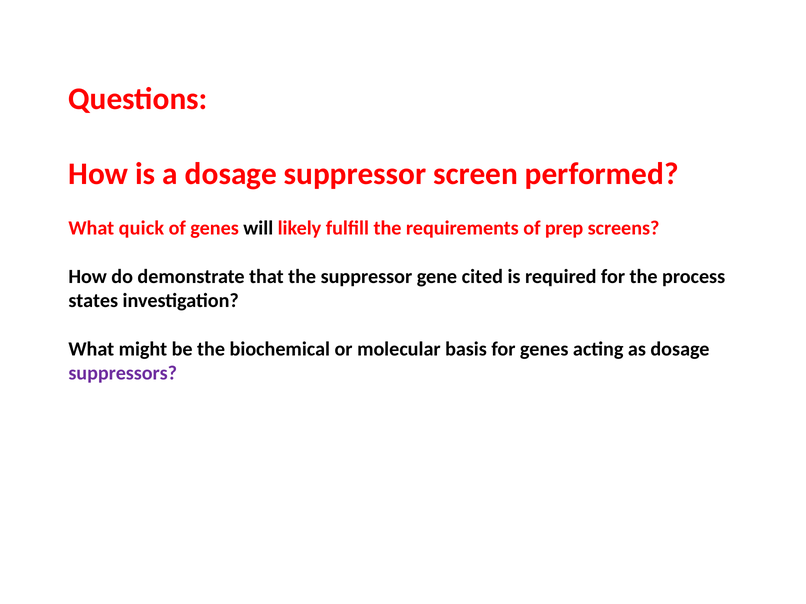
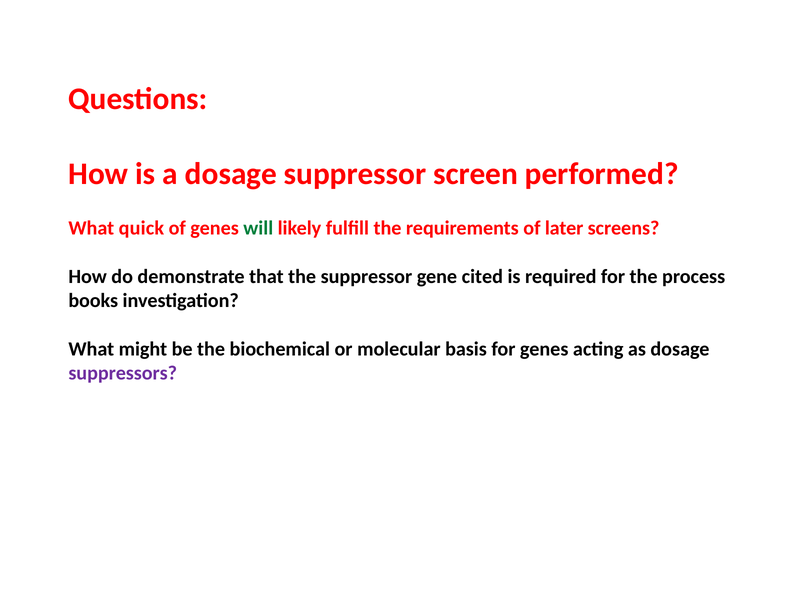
will colour: black -> green (258, 228)
prep: prep -> later (564, 228)
states: states -> books (93, 301)
